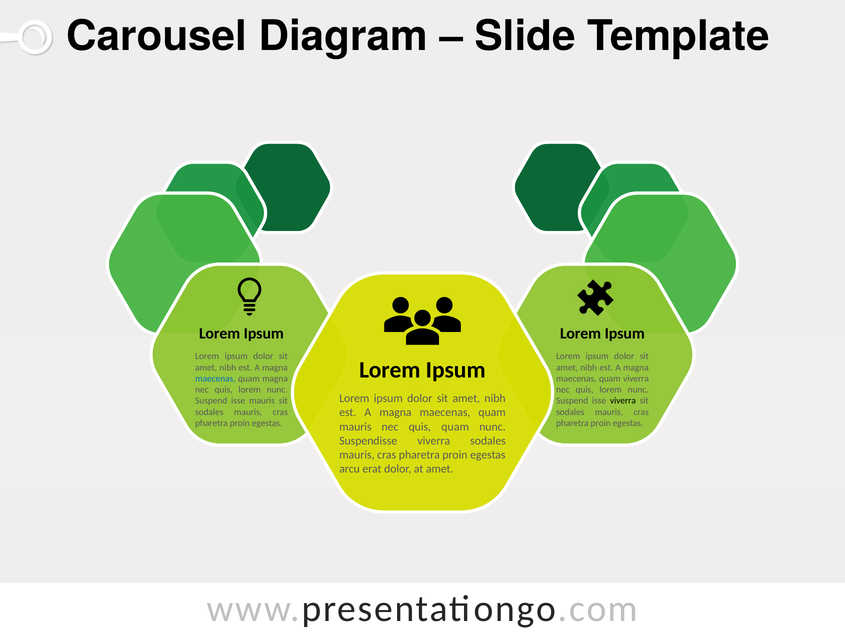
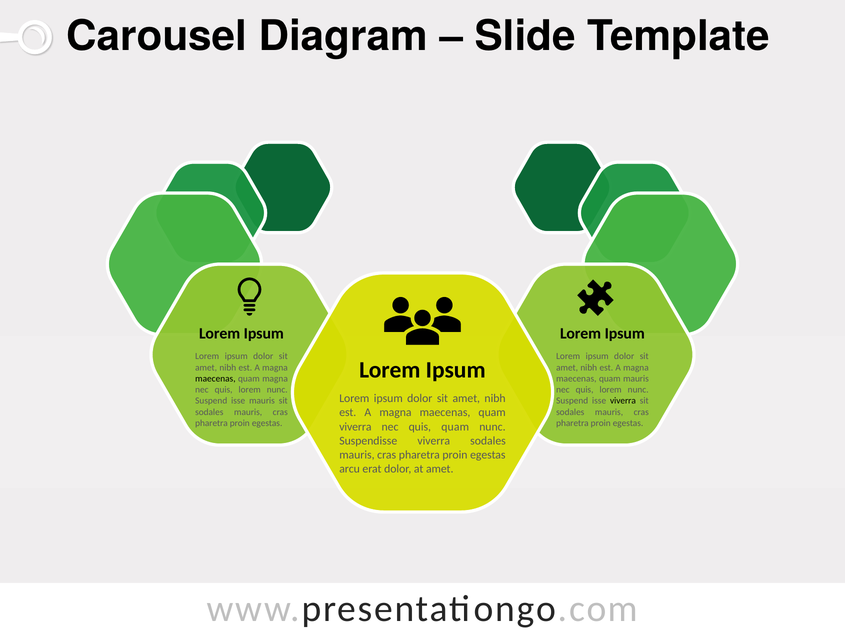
maecenas colour: blue -> black (215, 378)
quam viverra: viverra -> mauris (636, 378)
mauris: mauris -> viverra (355, 427)
